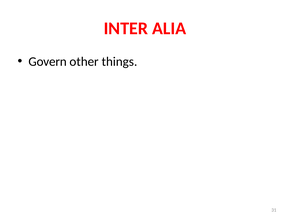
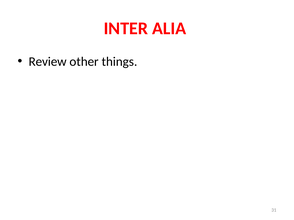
Govern: Govern -> Review (48, 62)
